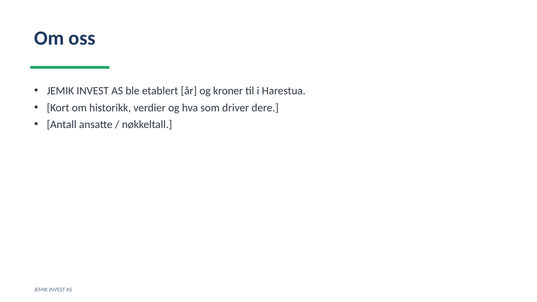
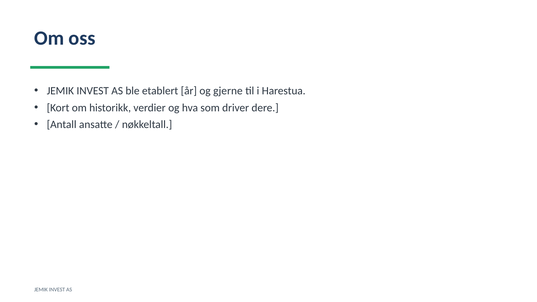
kroner: kroner -> gjerne (228, 91)
